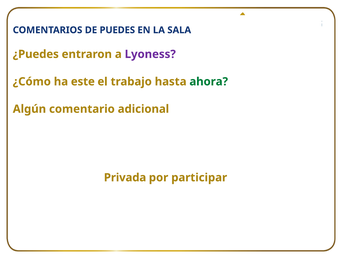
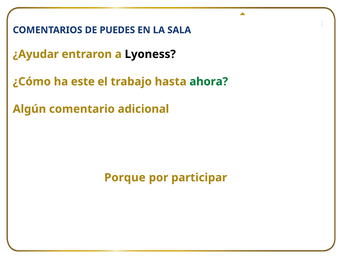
¿Puedes: ¿Puedes -> ¿Ayudar (36, 54)
Lyoness colour: purple -> black (150, 54)
Privada: Privada -> Porque (125, 177)
